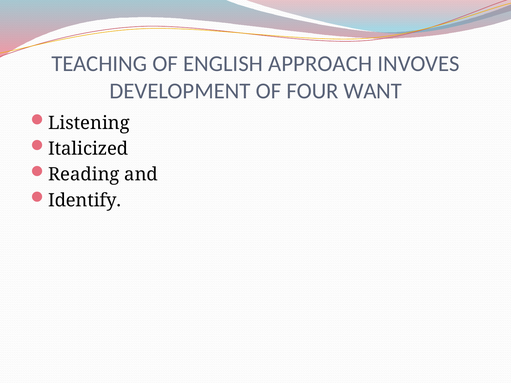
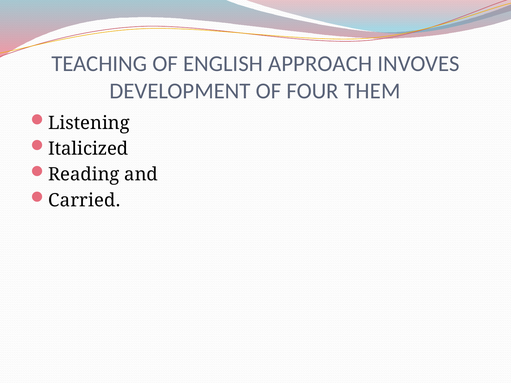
WANT: WANT -> THEM (372, 91)
Identify: Identify -> Carried (84, 200)
